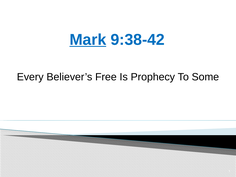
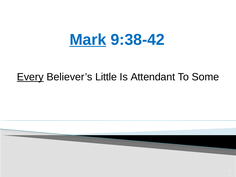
Every underline: none -> present (30, 77)
Free: Free -> Little (106, 77)
Prophecy: Prophecy -> Attendant (153, 77)
